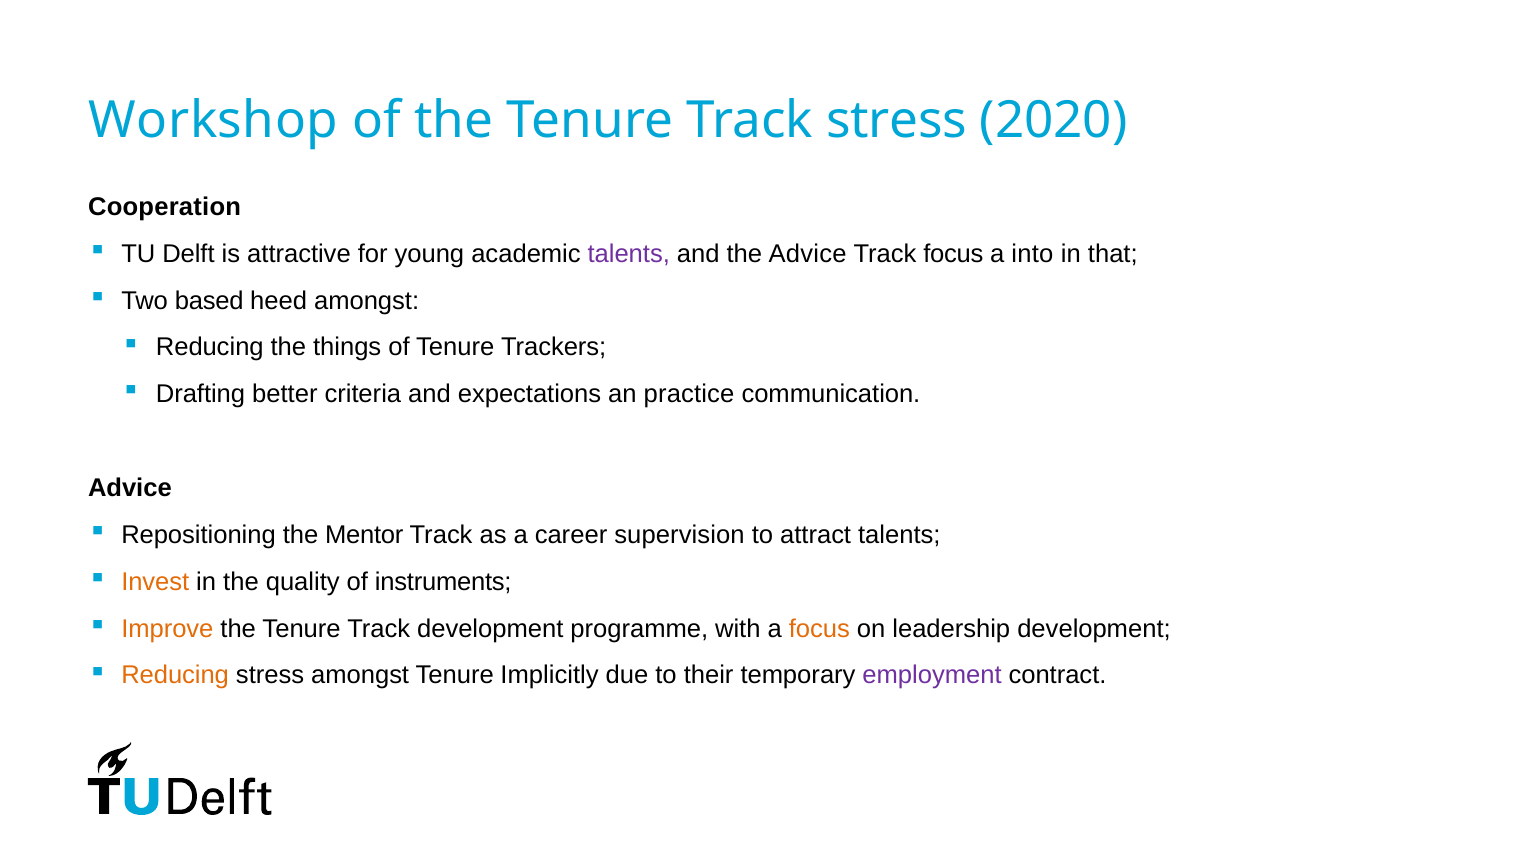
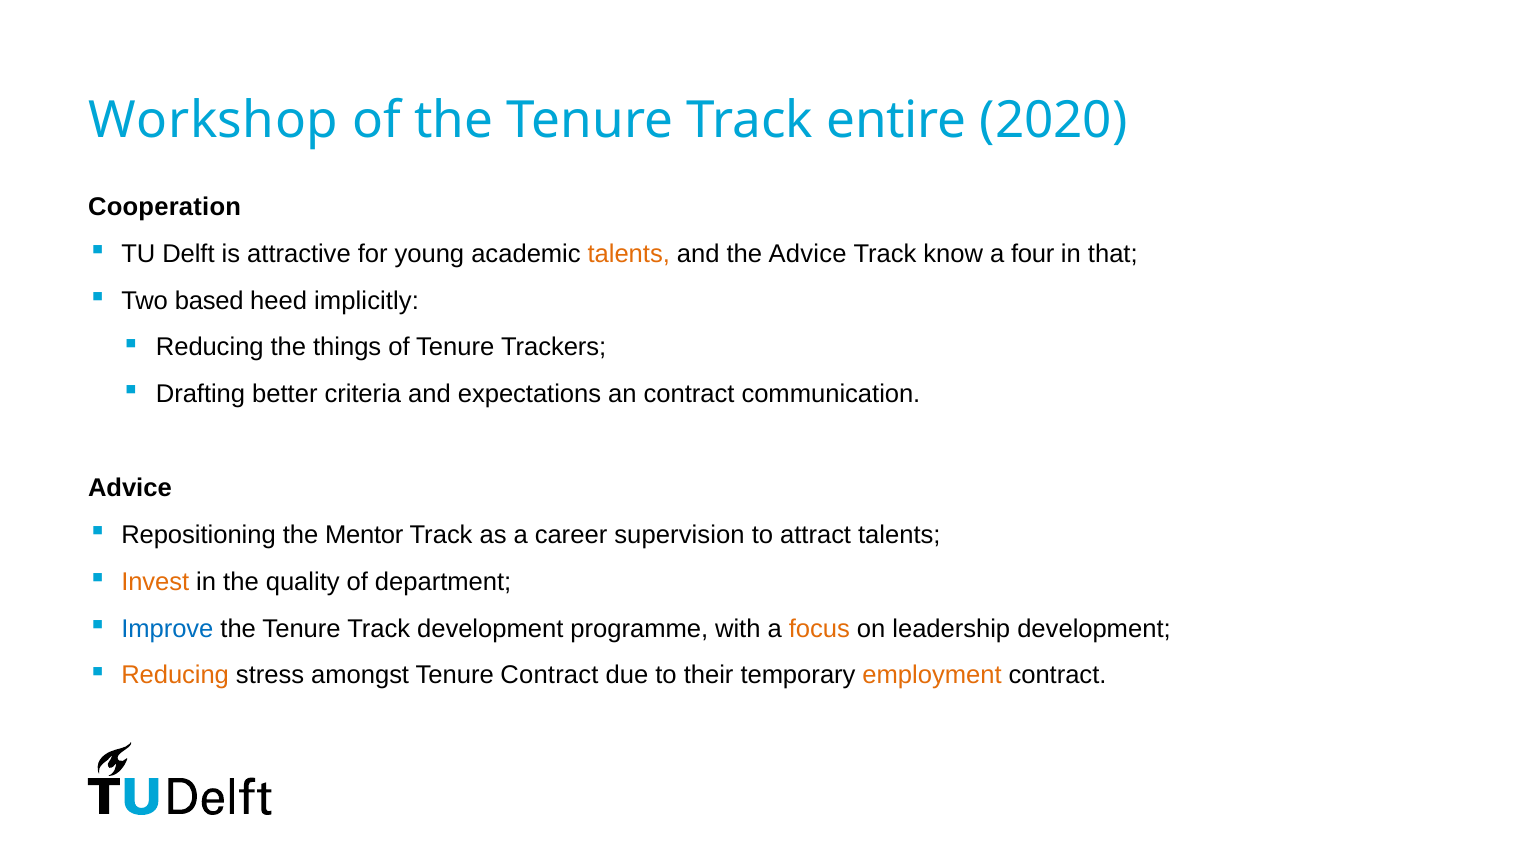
Track stress: stress -> entire (897, 121)
talents colour: purple -> orange (629, 254)
Track focus: focus -> know (953, 254)
into: into -> four (1033, 254)
heed amongst: amongst -> implicitly (367, 300)
an practice: practice -> contract (689, 394)
instruments: instruments -> department (443, 581)
Improve colour: orange -> blue (167, 628)
Tenure Implicitly: Implicitly -> Contract (549, 675)
employment colour: purple -> orange (932, 675)
